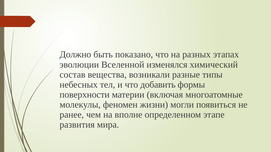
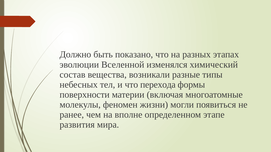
добавить: добавить -> перехода (158, 85)
